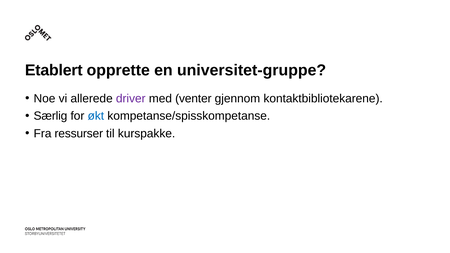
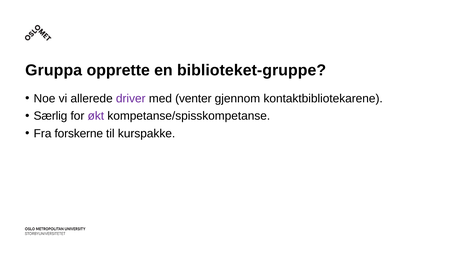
Etablert: Etablert -> Gruppa (54, 70)
universitet-gruppe: universitet-gruppe -> biblioteket-gruppe (252, 70)
økt colour: blue -> purple (96, 116)
ressurser: ressurser -> forskerne (79, 134)
